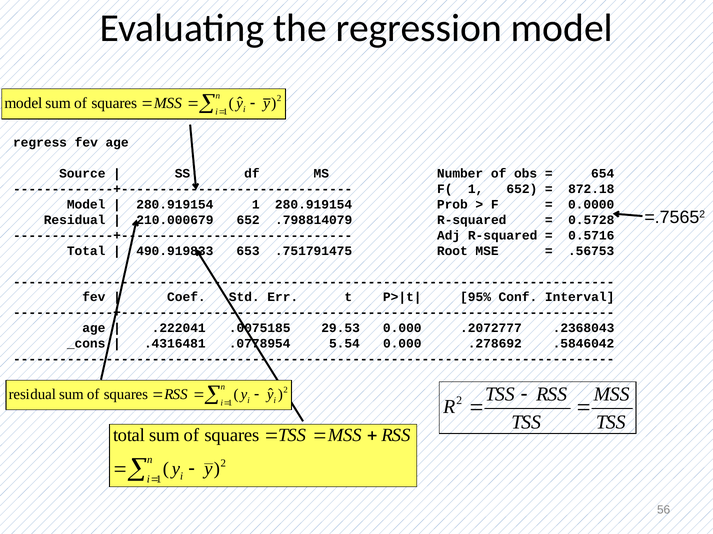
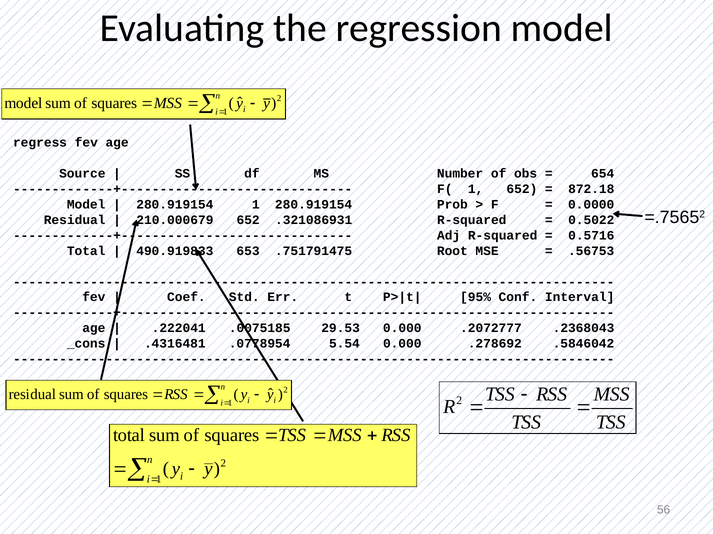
.798814079: .798814079 -> .321086931 (314, 220)
0.5728: 0.5728 -> 0.5022 (591, 220)
